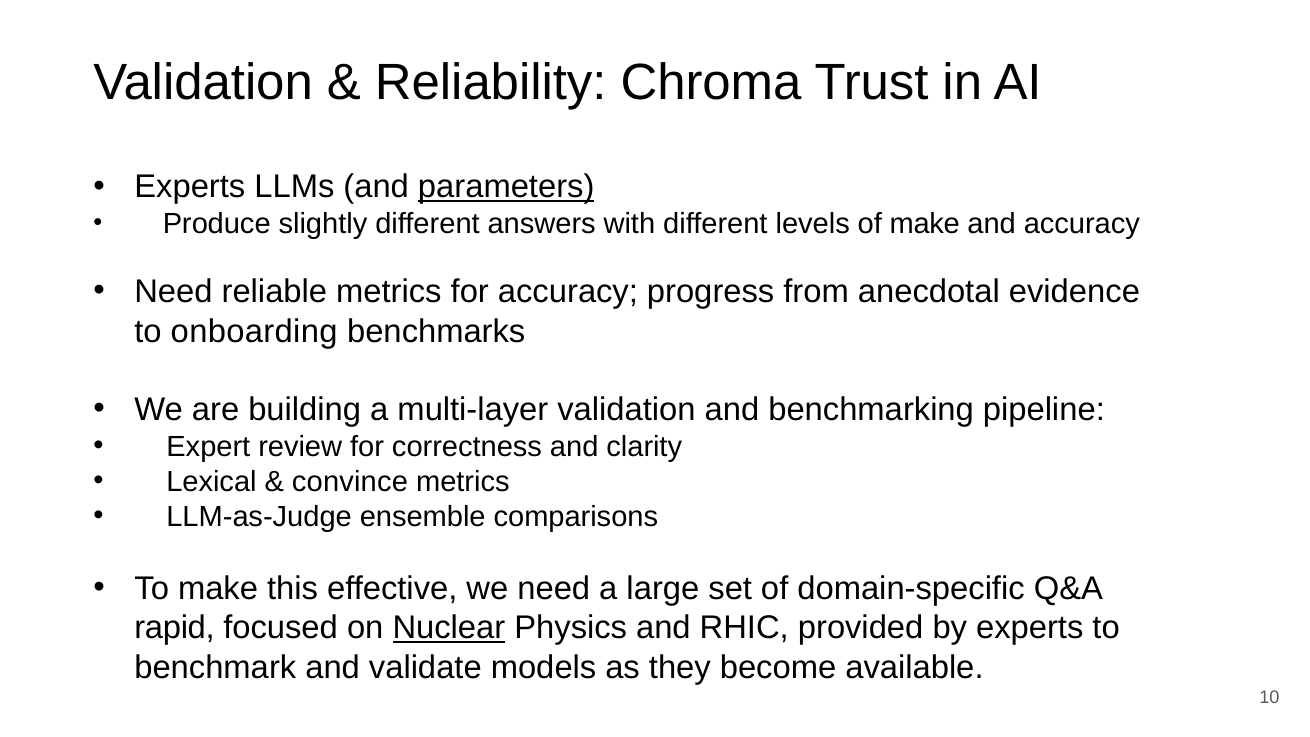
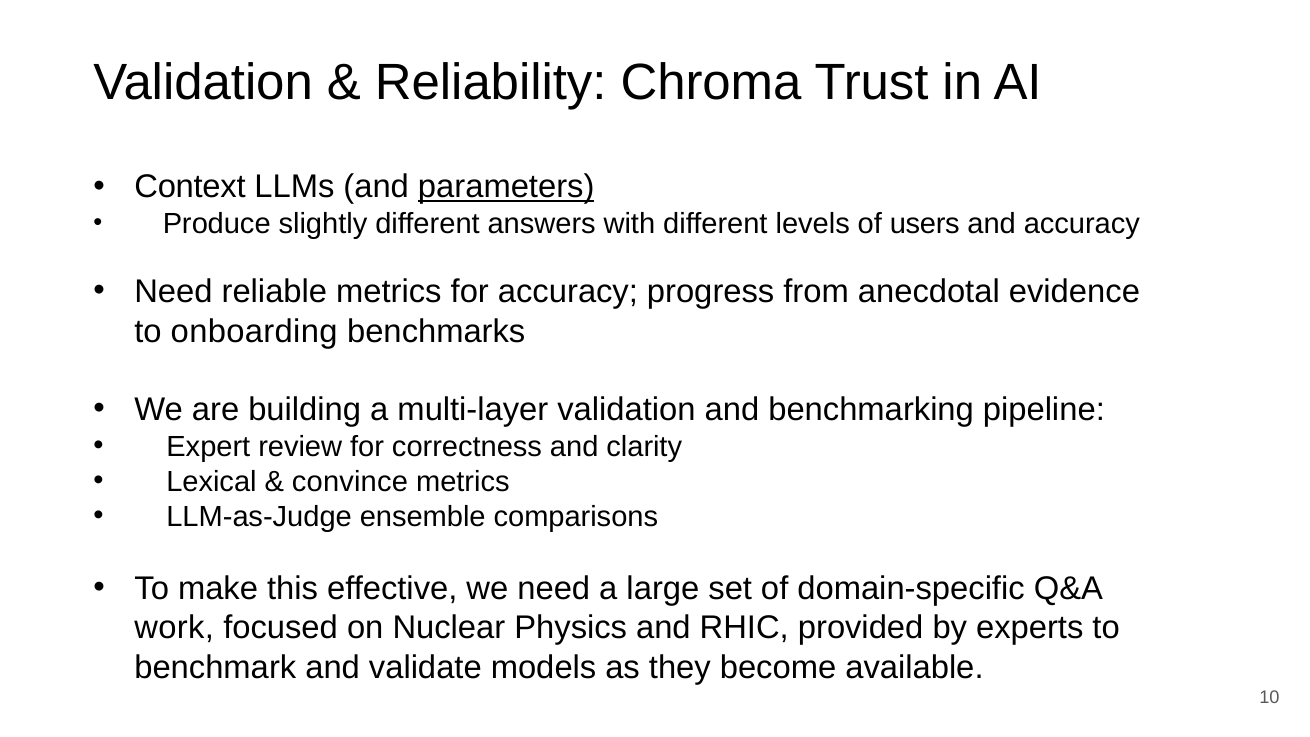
Experts: Experts -> Context (190, 187)
of make: make -> users (925, 224)
rapid: rapid -> work (174, 628)
Nuclear underline: present -> none (449, 628)
